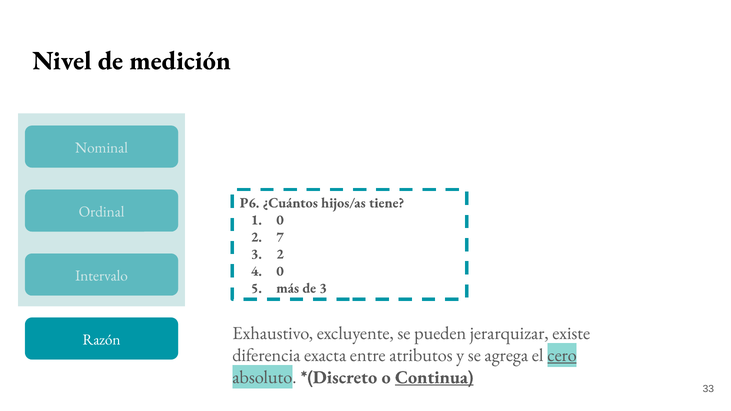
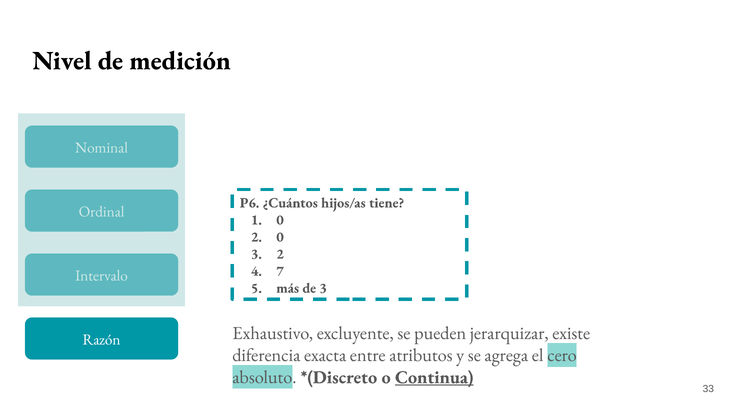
2 7: 7 -> 0 (280, 237)
0: 0 -> 7 (280, 271)
cero underline: present -> none (562, 355)
